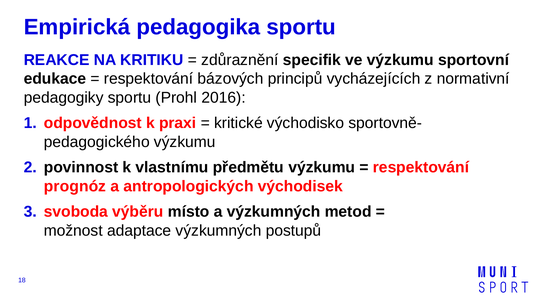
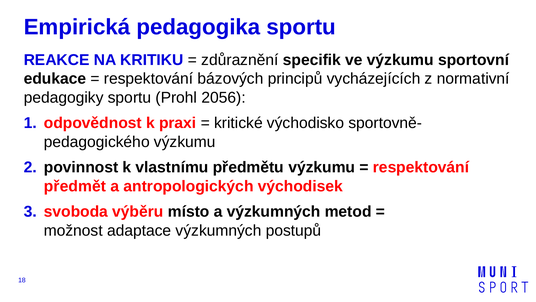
2016: 2016 -> 2056 (224, 97)
prognóz: prognóz -> předmět (75, 186)
